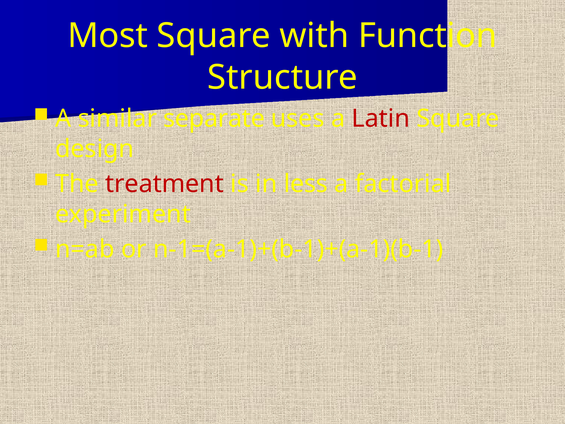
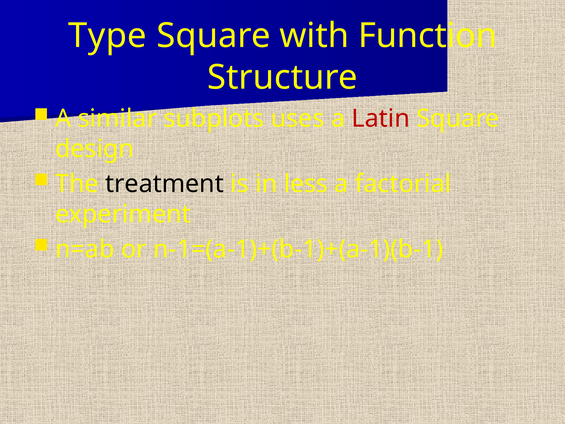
Most: Most -> Type (107, 36)
separate: separate -> subplots (214, 119)
treatment colour: red -> black (165, 184)
